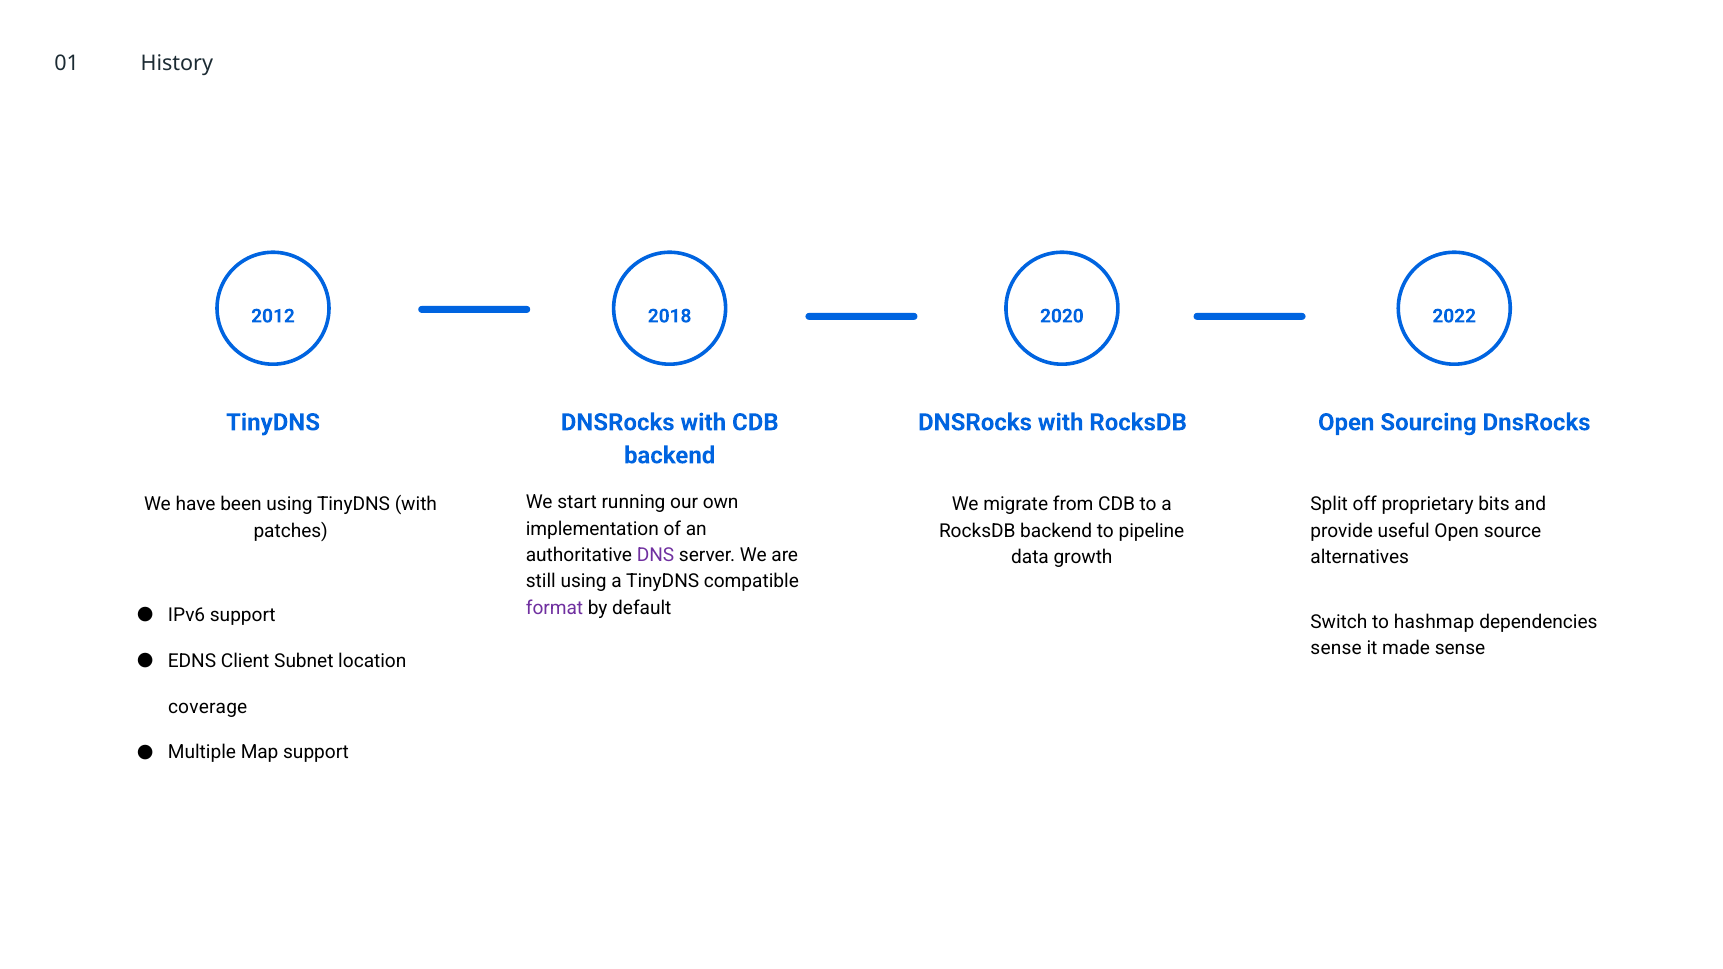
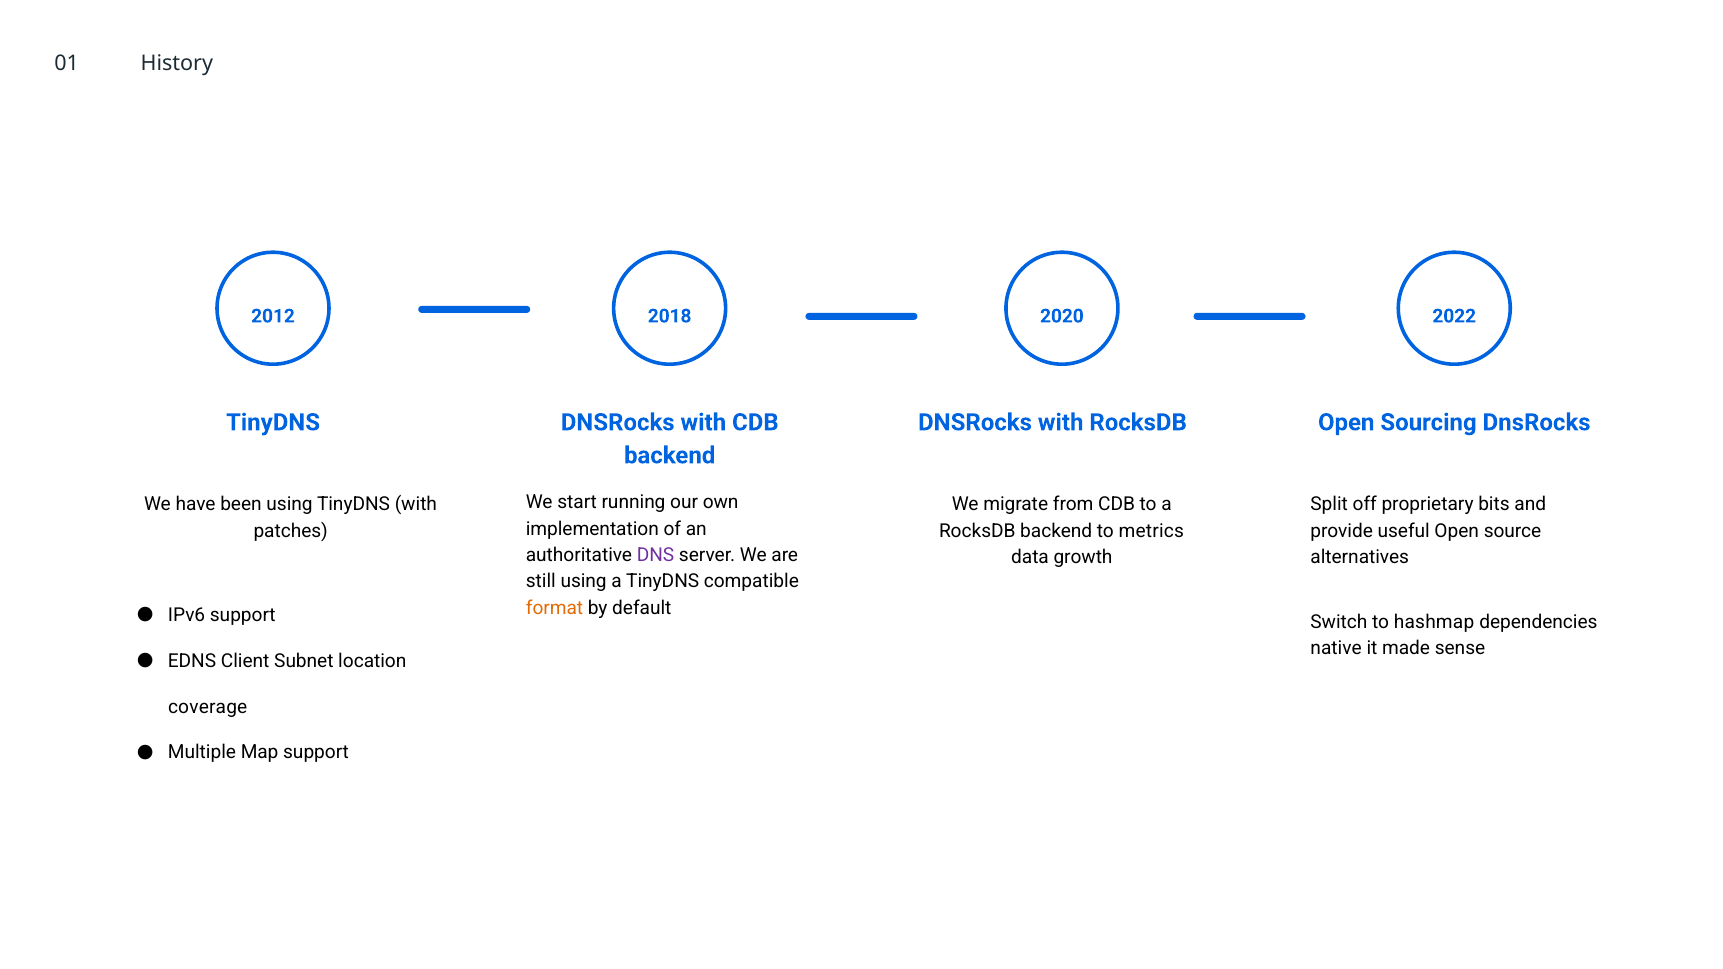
pipeline: pipeline -> metrics (1151, 531)
format colour: purple -> orange (555, 608)
sense: sense -> native (1336, 648)
